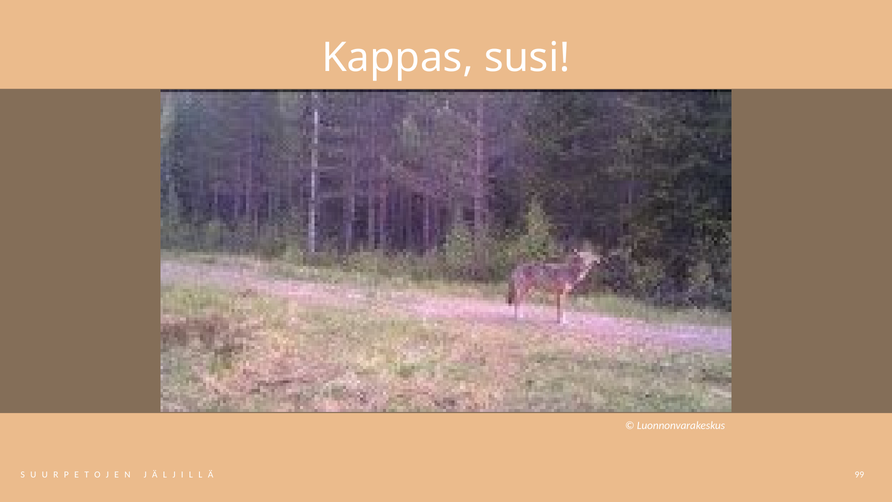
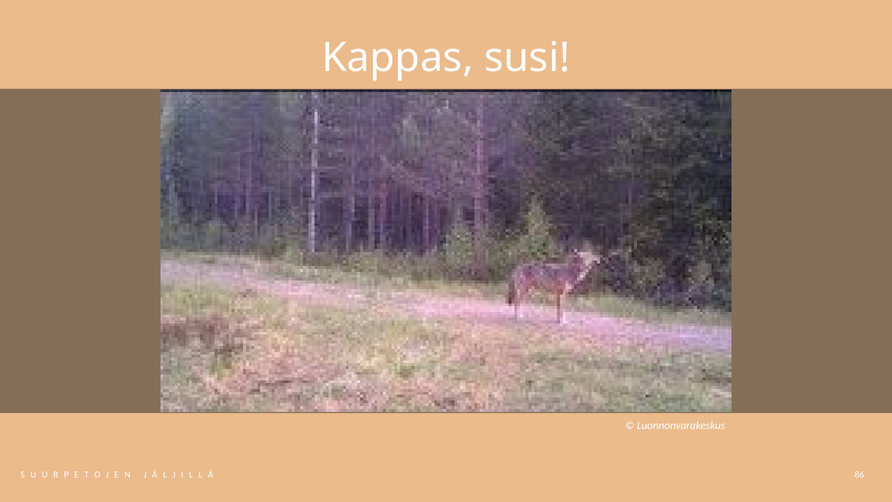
99: 99 -> 86 (859, 475)
